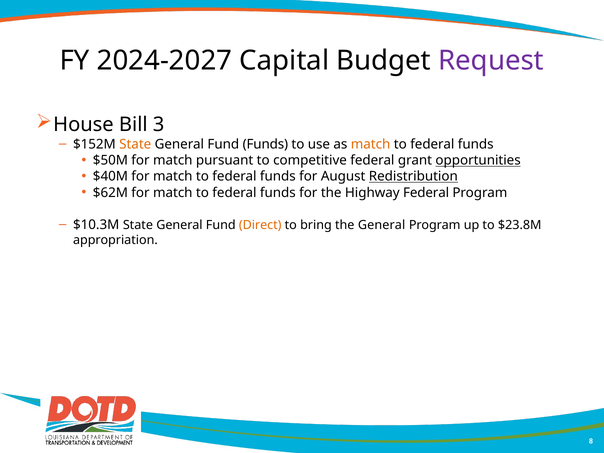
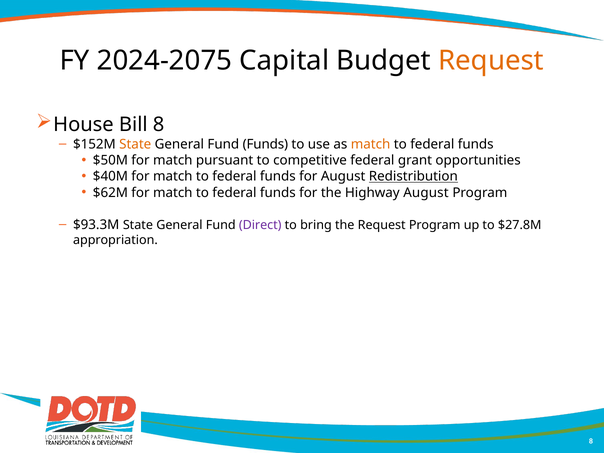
2024-2027: 2024-2027 -> 2024-2075 (164, 61)
Request colour: purple -> orange (491, 61)
Bill 3: 3 -> 8 (159, 125)
opportunities underline: present -> none (478, 160)
Highway Federal: Federal -> August (426, 193)
$10.3M: $10.3M -> $93.3M (96, 225)
Direct colour: orange -> purple (260, 225)
the General: General -> Request (382, 225)
$23.8M: $23.8M -> $27.8M (520, 225)
